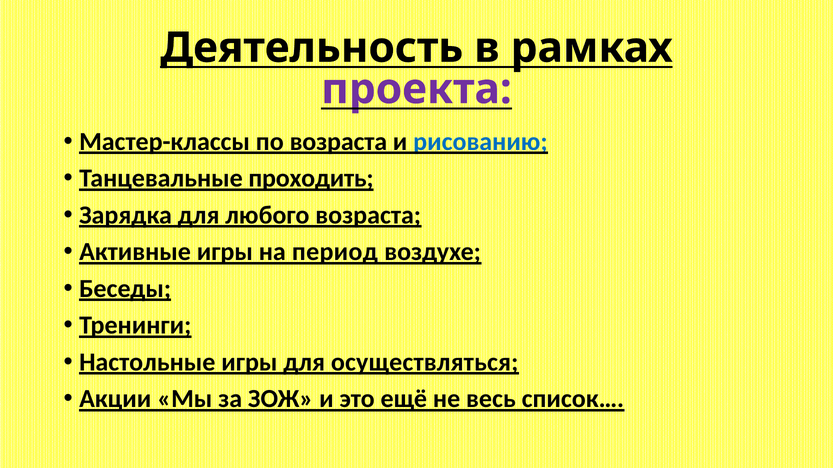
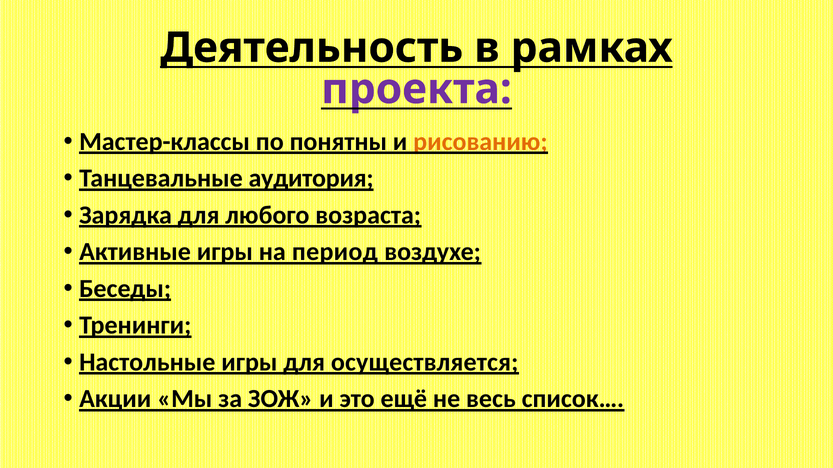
по возраста: возраста -> понятны (338, 142)
рисованию colour: blue -> orange (480, 142)
проходить: проходить -> аудитория (311, 179)
осуществляться: осуществляться -> осуществляется (425, 363)
